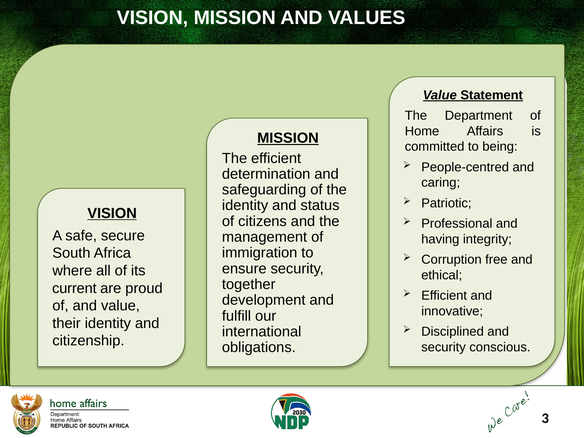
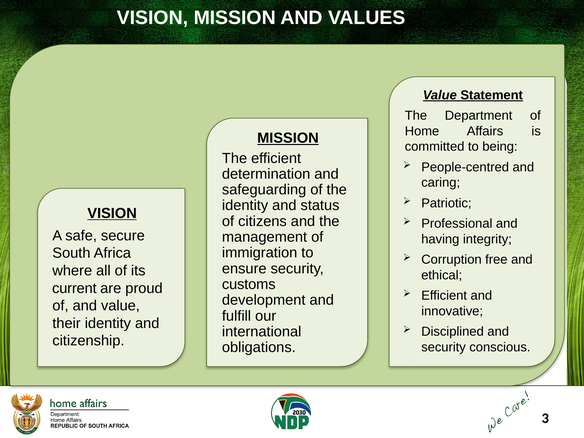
together: together -> customs (249, 284)
